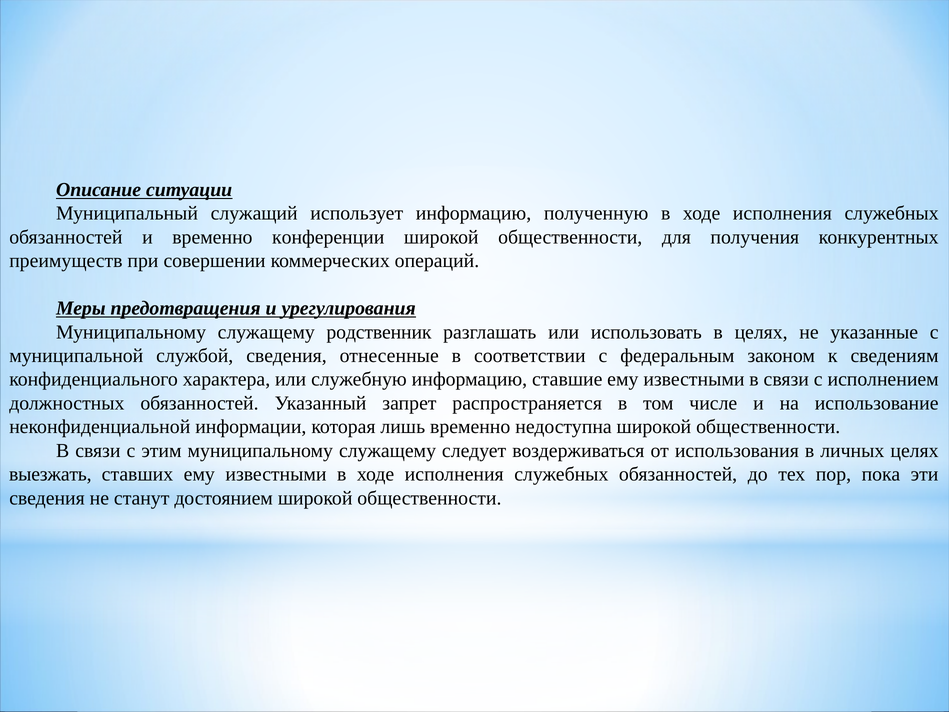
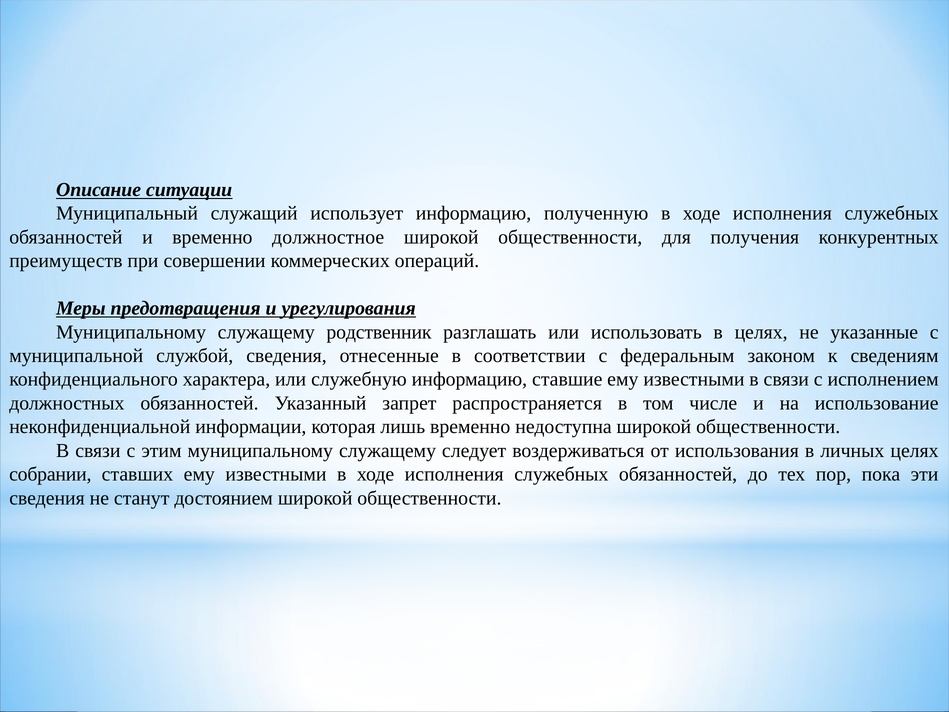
конференции: конференции -> должностное (328, 237)
выезжать: выезжать -> собрании (50, 474)
